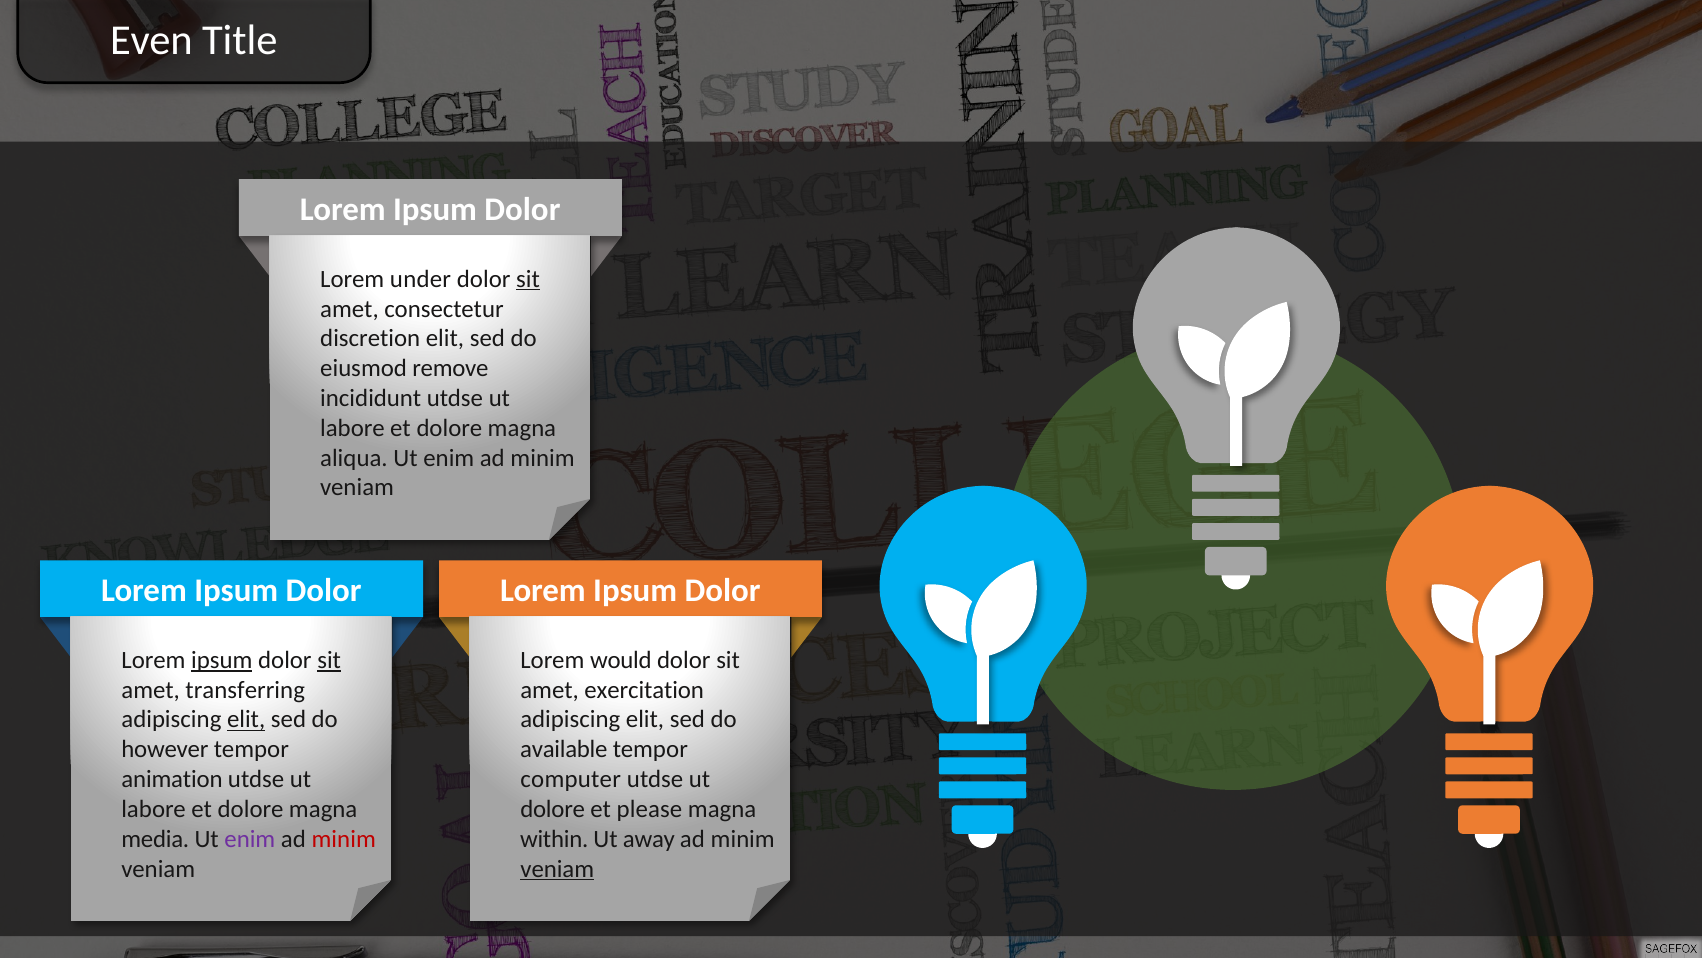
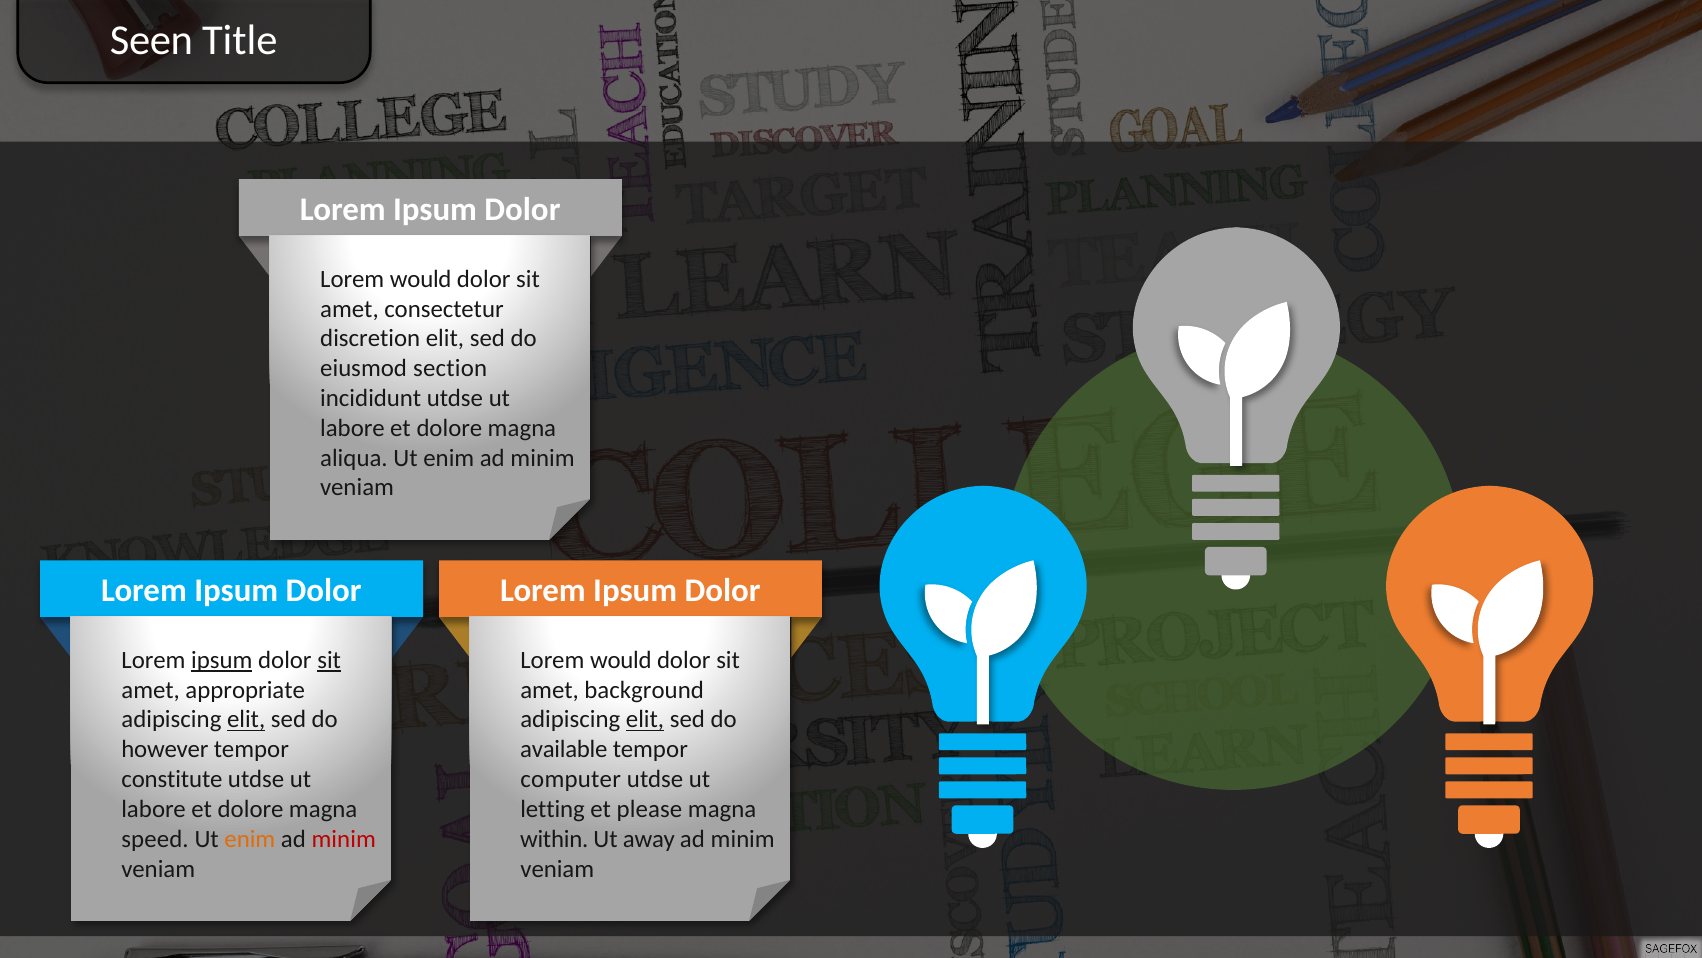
Even: Even -> Seen (151, 40)
under: under -> would (421, 279)
sit underline: present -> none (528, 279)
remove: remove -> section (450, 368)
transferring: transferring -> appropriate (245, 690)
exercitation: exercitation -> background (644, 690)
elit underline: none -> present (645, 719)
animation: animation -> constitute (172, 779)
dolore: dolore -> letting (553, 809)
media: media -> speed (155, 839)
enim colour: purple -> orange (250, 839)
veniam underline: present -> none (557, 868)
